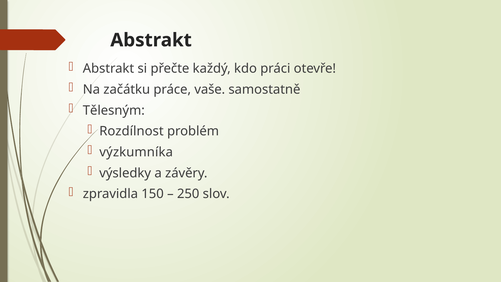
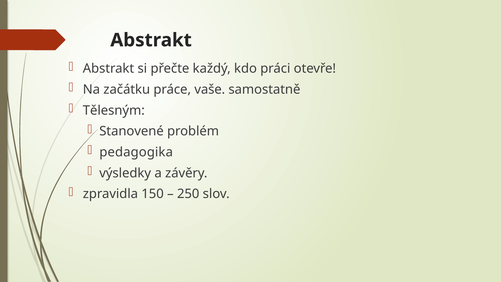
Rozdílnost: Rozdílnost -> Stanovené (132, 131)
výzkumníka: výzkumníka -> pedagogika (136, 152)
